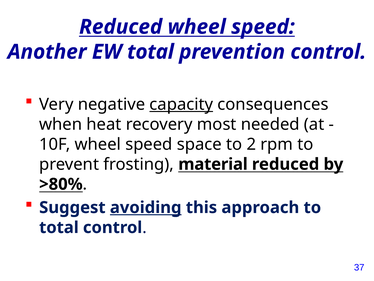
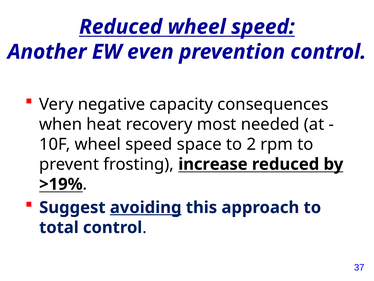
EW total: total -> even (150, 52)
capacity underline: present -> none (181, 104)
material: material -> increase (213, 164)
>80%: >80% -> >19% (61, 184)
